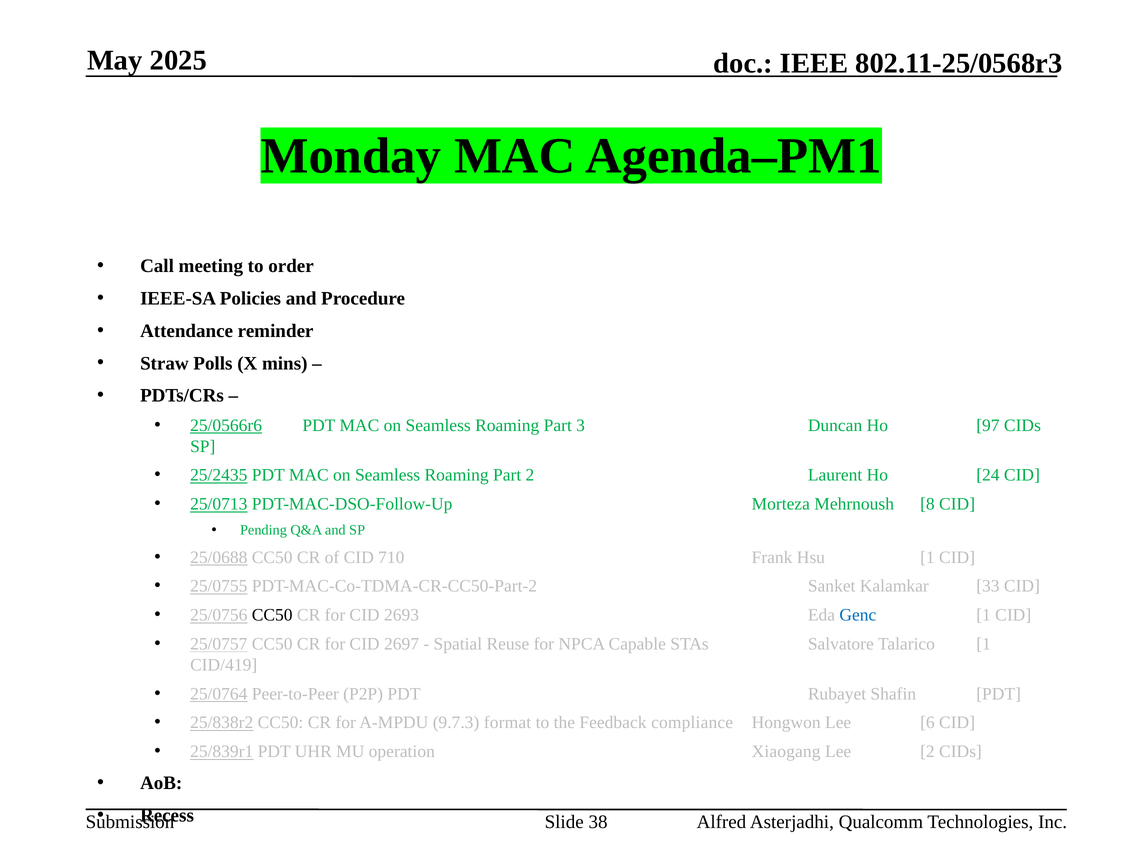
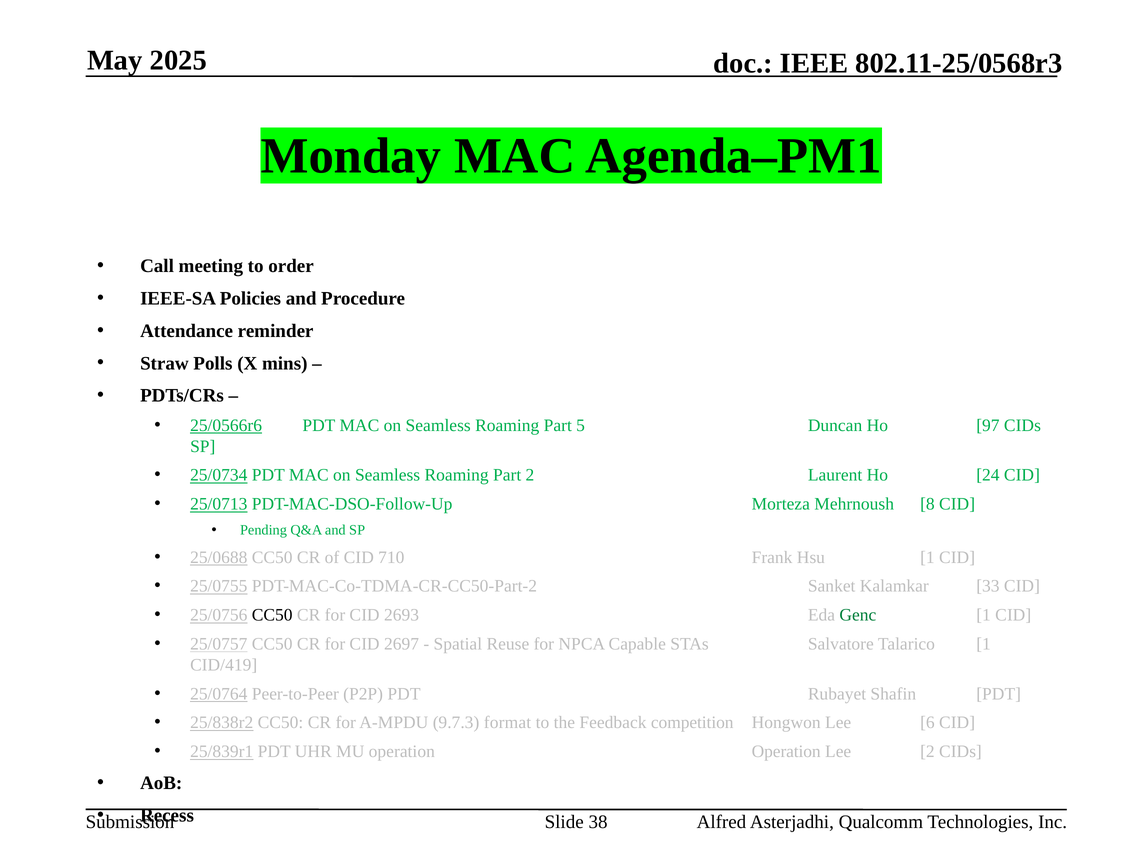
3: 3 -> 5 (581, 425)
25/2435: 25/2435 -> 25/0734 (219, 475)
Genc colour: blue -> green (858, 615)
compliance: compliance -> competition (692, 723)
operation Xiaogang: Xiaogang -> Operation (786, 752)
